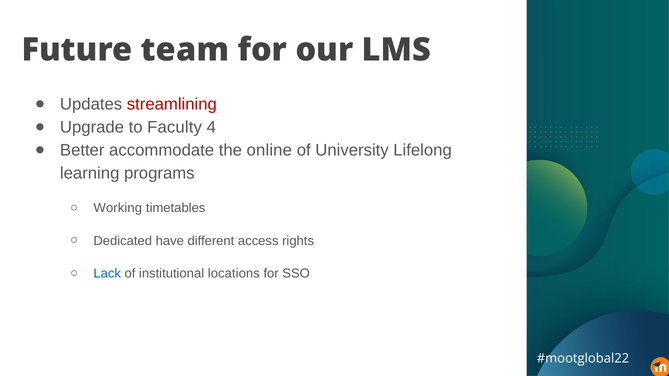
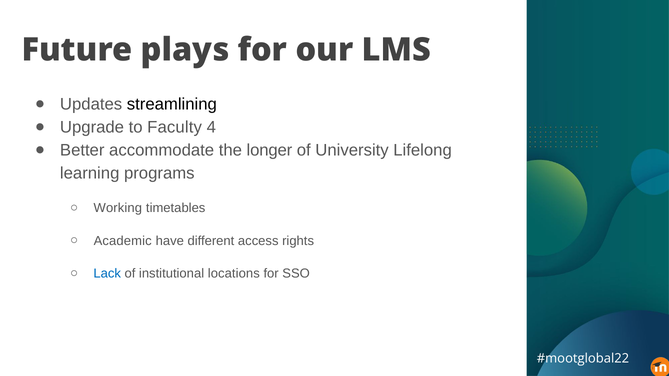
team: team -> plays (185, 50)
streamlining colour: red -> black (172, 104)
online: online -> longer (269, 150)
Dedicated: Dedicated -> Academic (123, 241)
